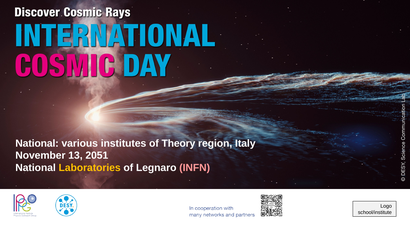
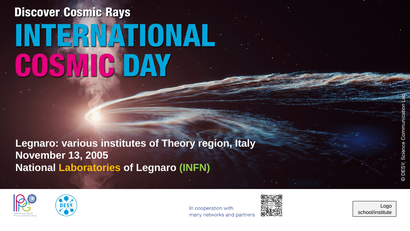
National: National -> Legnaro (37, 143)
2051: 2051 -> 2005 (97, 155)
INFN colour: pink -> light green (195, 168)
